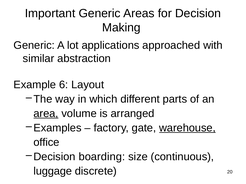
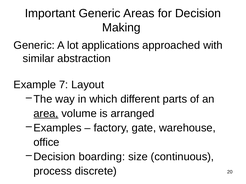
6: 6 -> 7 (64, 85)
warehouse underline: present -> none (187, 128)
luggage: luggage -> process (53, 171)
